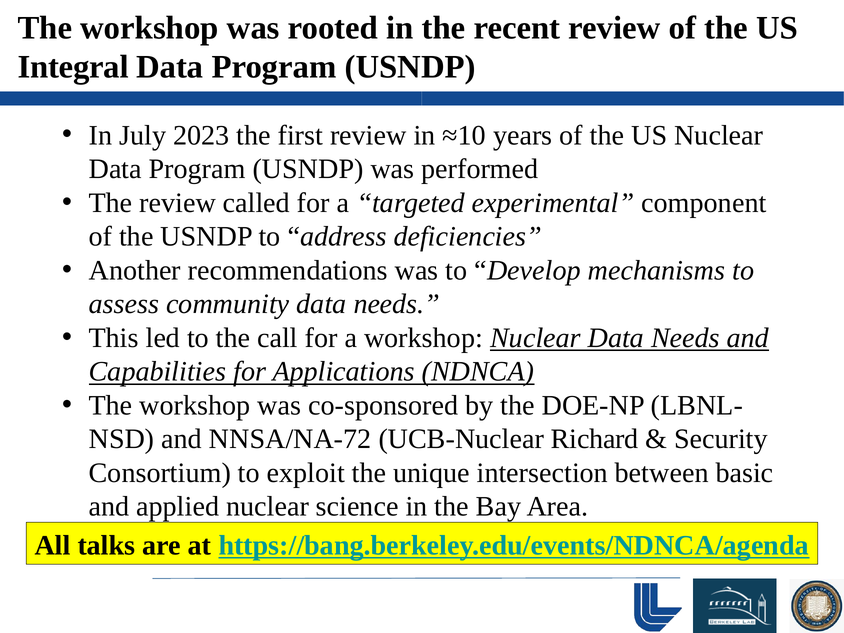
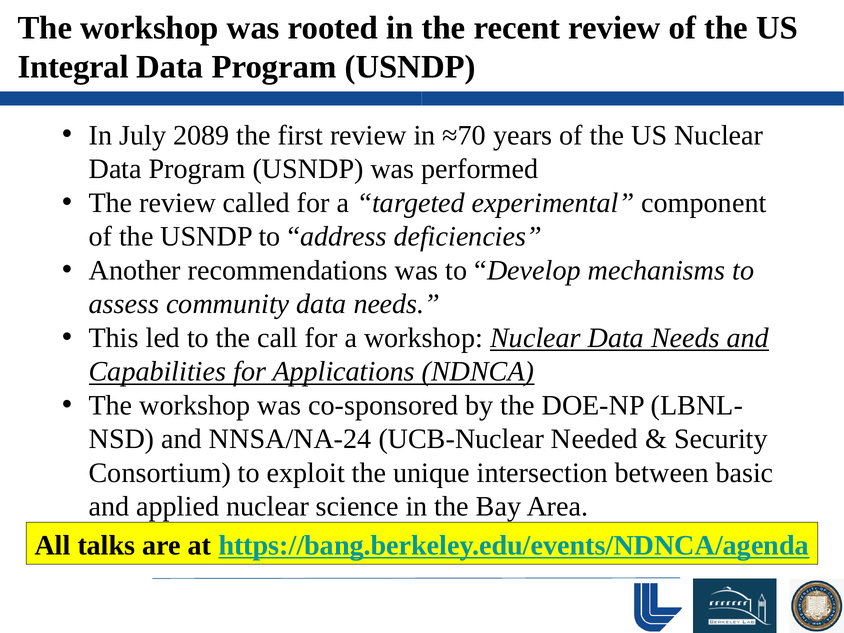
2023: 2023 -> 2089 (201, 135)
≈10: ≈10 -> ≈70 (464, 135)
NNSA/NA-72: NNSA/NA-72 -> NNSA/NA-24 (290, 439)
Richard: Richard -> Needed (595, 439)
